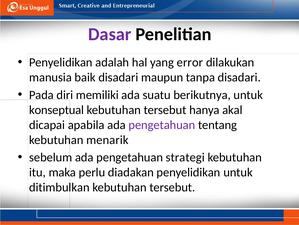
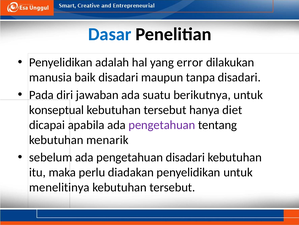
Dasar colour: purple -> blue (110, 34)
memiliki: memiliki -> jawaban (97, 95)
akal: akal -> diet (232, 110)
pengetahuan strategi: strategi -> disadari (185, 157)
ditimbulkan: ditimbulkan -> menelitinya (59, 187)
